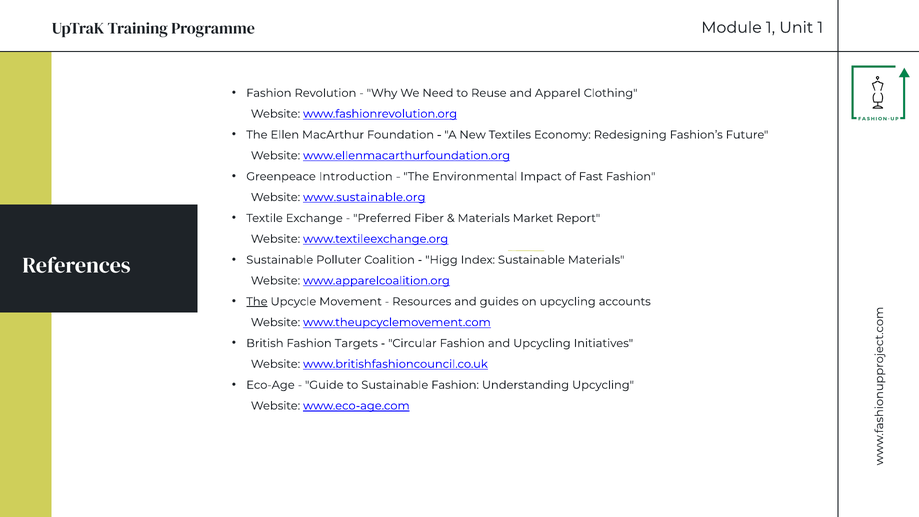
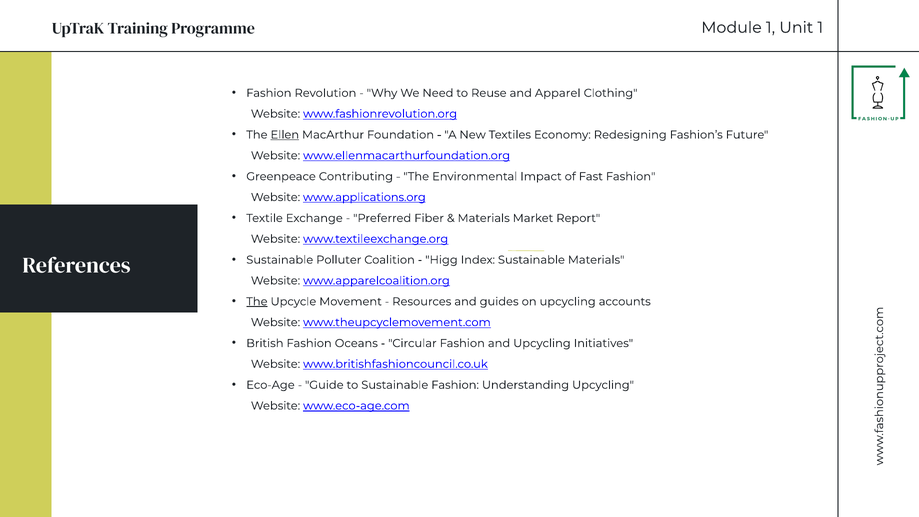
Ellen underline: none -> present (285, 135)
Introduction: Introduction -> Contributing (356, 176)
www.sustainable.org: www.sustainable.org -> www.applications.org (364, 197)
Targets: Targets -> Oceans (356, 343)
